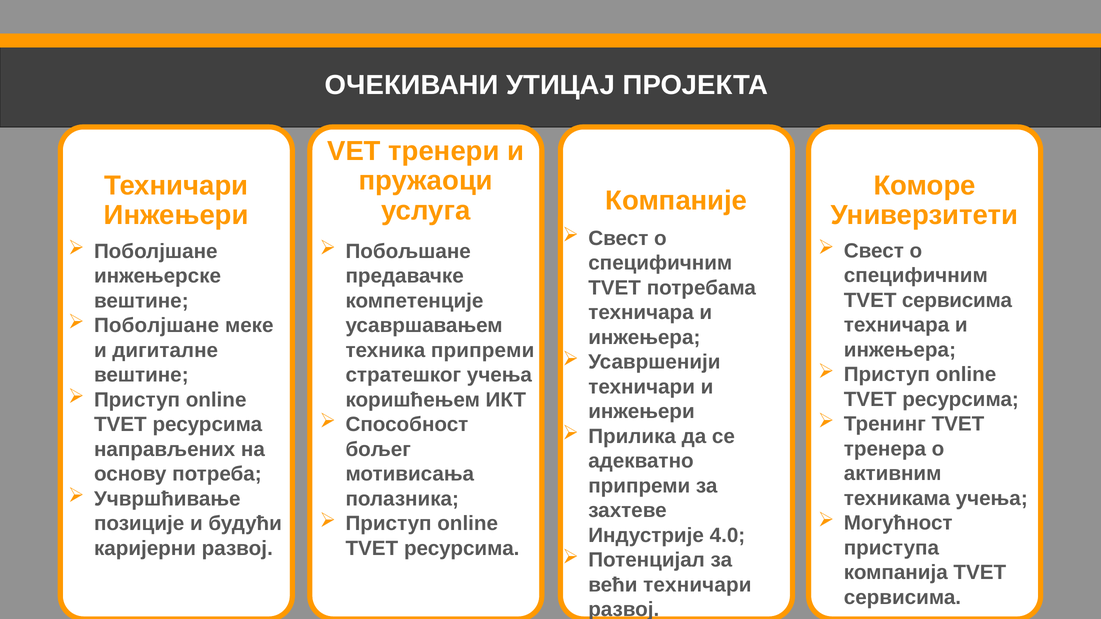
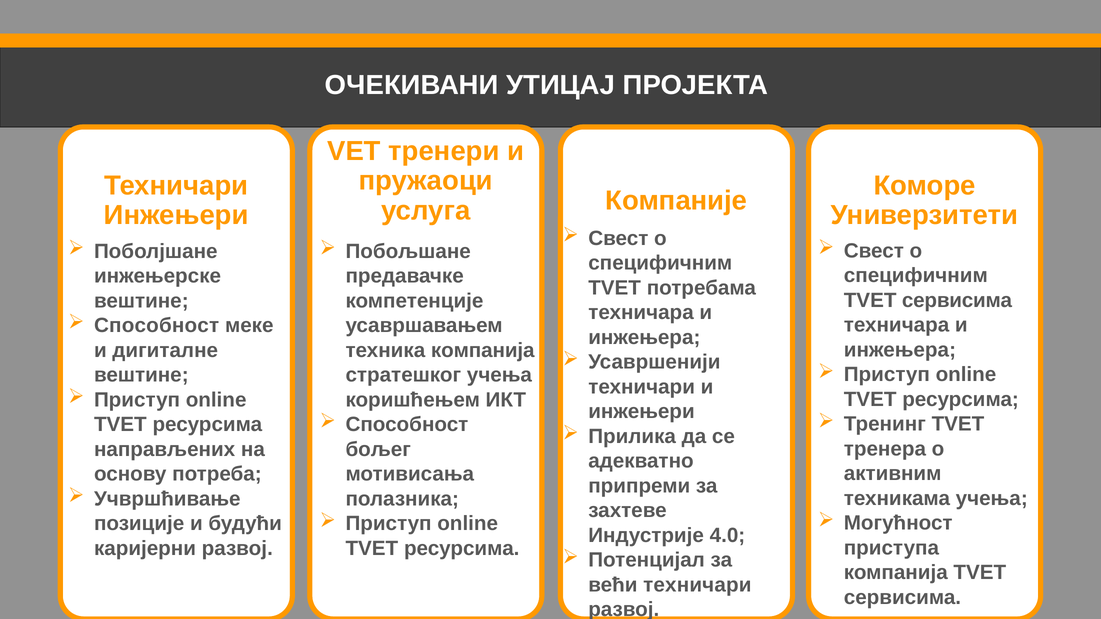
Поболјшане: Поболјшане -> Способност (157, 326)
техника припреми: припреми -> компанија (483, 350)
